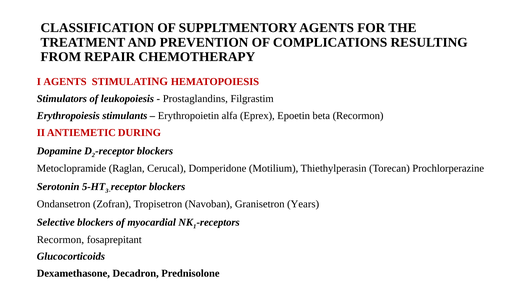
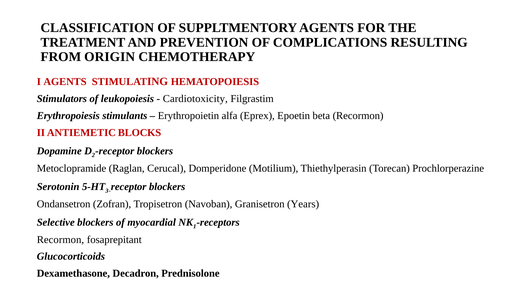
REPAIR: REPAIR -> ORIGIN (110, 57)
Prostaglandins: Prostaglandins -> Cardiotoxicity (195, 99)
DURING: DURING -> BLOCKS (140, 133)
